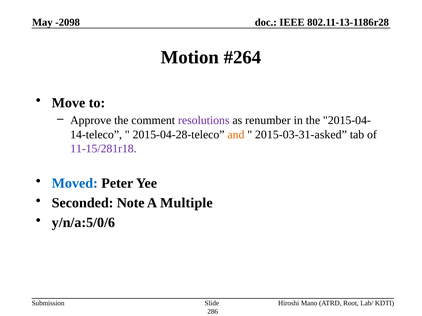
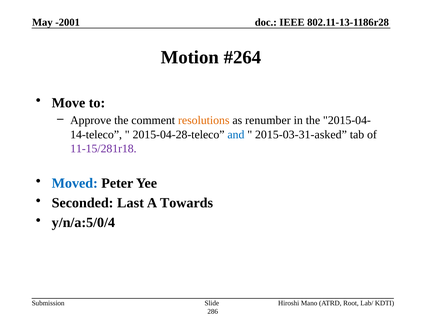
-2098: -2098 -> -2001 (68, 23)
resolutions colour: purple -> orange (204, 121)
and colour: orange -> blue (236, 135)
Note: Note -> Last (131, 203)
Multiple: Multiple -> Towards (186, 203)
y/n/a:5/0/6: y/n/a:5/0/6 -> y/n/a:5/0/4 (83, 223)
